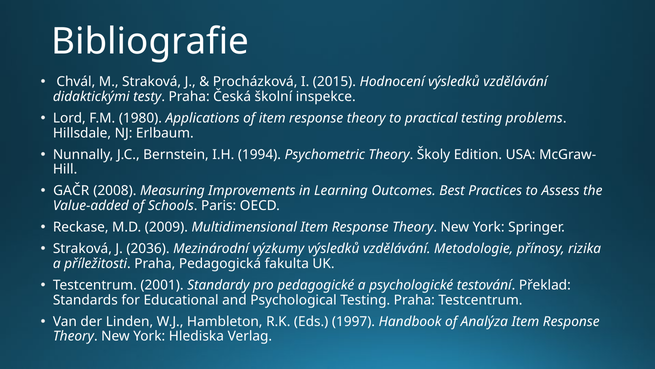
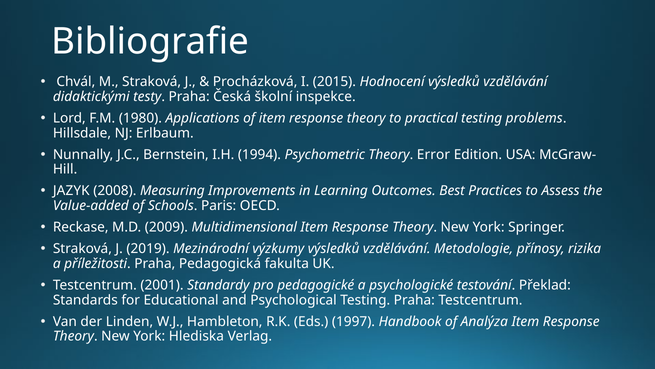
Školy: Školy -> Error (433, 154)
GAČR: GAČR -> JAZYK (71, 191)
2036: 2036 -> 2019 (148, 249)
